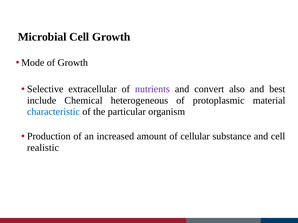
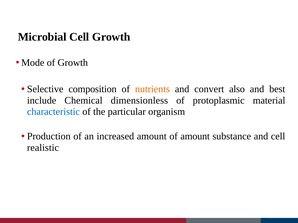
extracellular: extracellular -> composition (93, 89)
nutrients colour: purple -> orange (152, 89)
heterogeneous: heterogeneous -> dimensionless (139, 101)
of cellular: cellular -> amount (195, 137)
